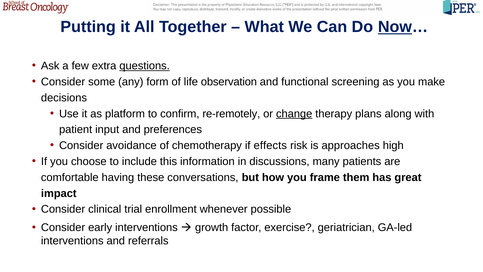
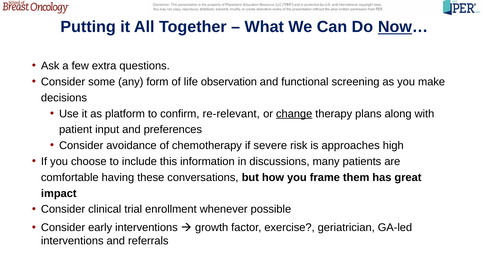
questions underline: present -> none (145, 66)
re-remotely: re-remotely -> re-relevant (231, 114)
effects: effects -> severe (270, 145)
